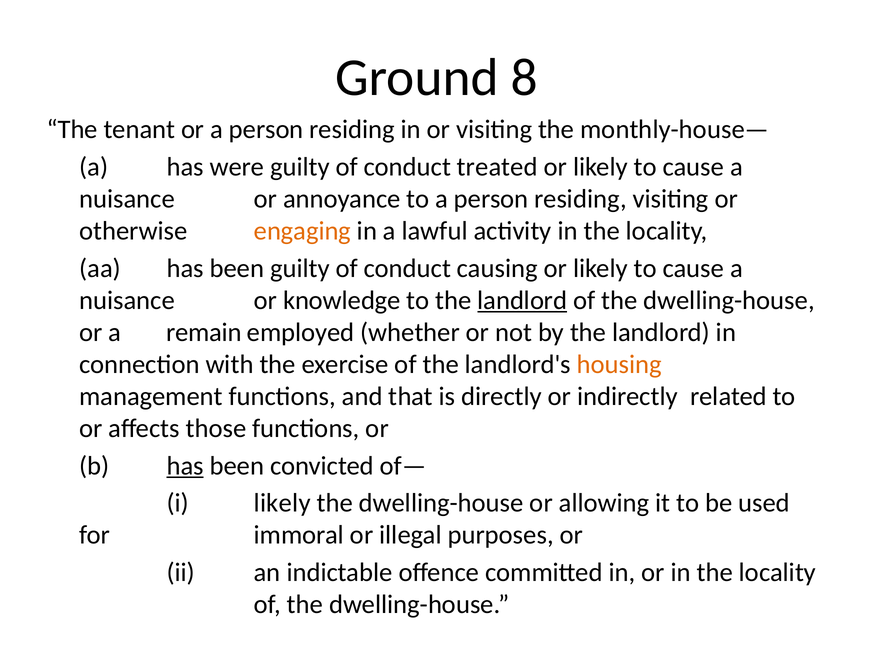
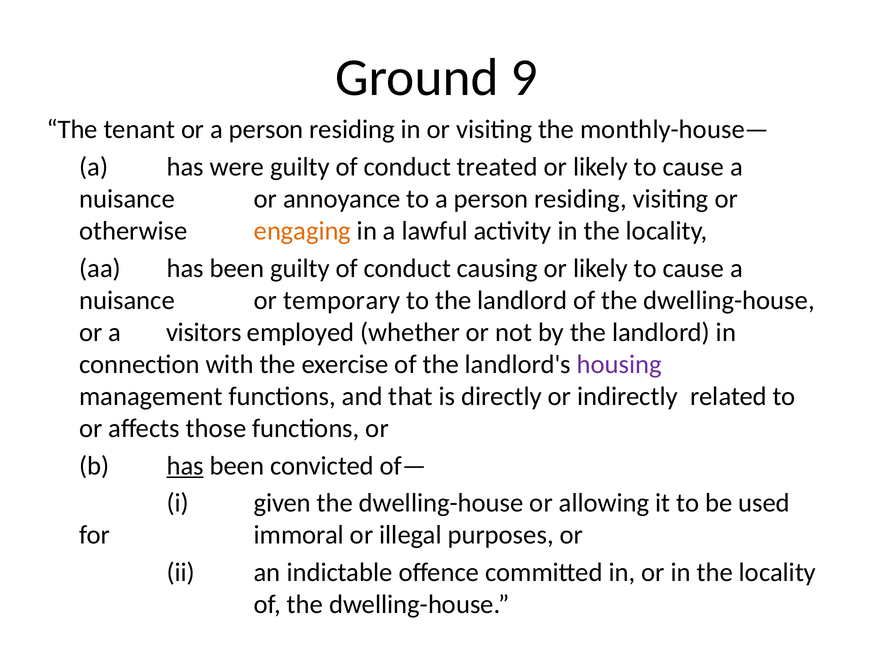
8: 8 -> 9 (524, 77)
knowledge: knowledge -> temporary (342, 300)
landlord underline: present -> none (522, 300)
remain: remain -> visitors (204, 332)
housing colour: orange -> purple (619, 364)
i likely: likely -> given (282, 503)
